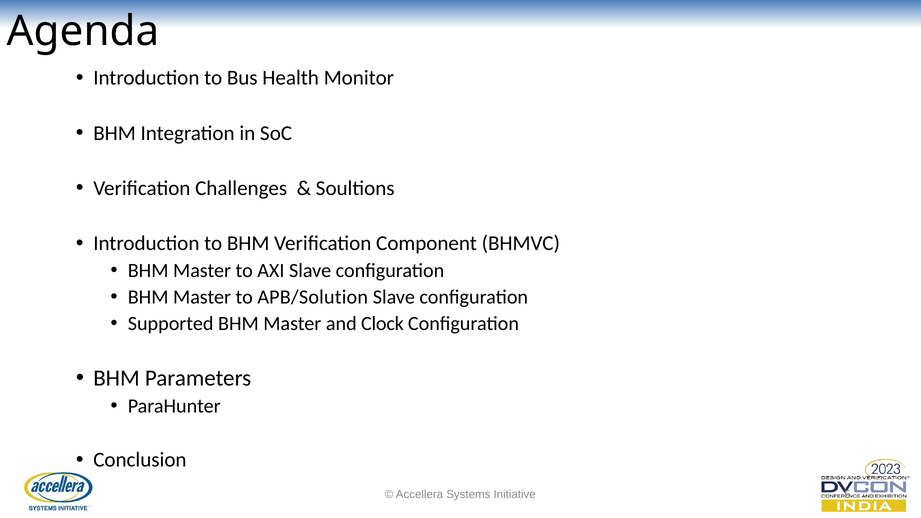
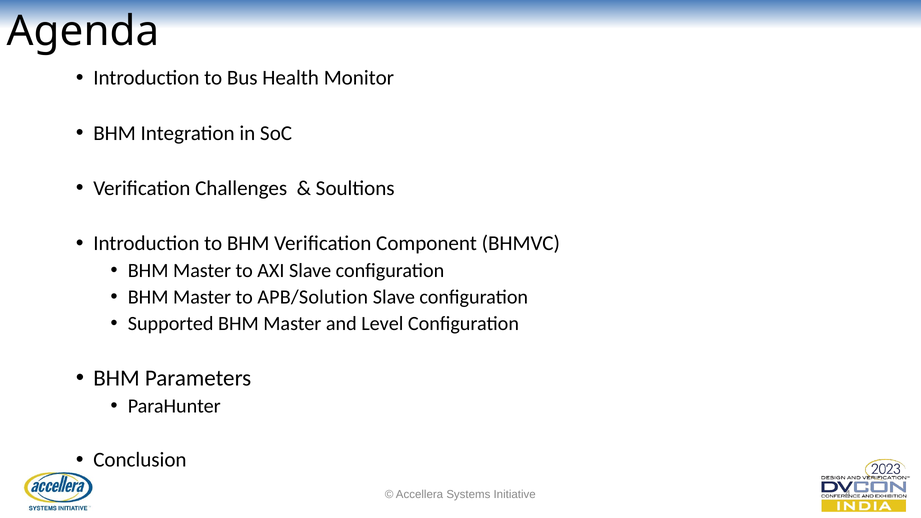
Clock: Clock -> Level (382, 324)
5: 5 -> 4 (848, 495)
